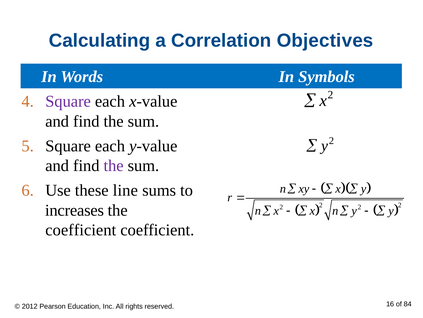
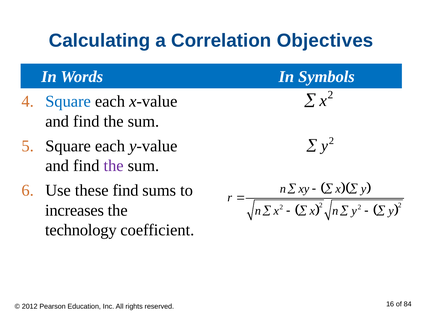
Square colour: purple -> blue (68, 101)
these line: line -> find (126, 190)
coefficient: coefficient -> technology (81, 230)
